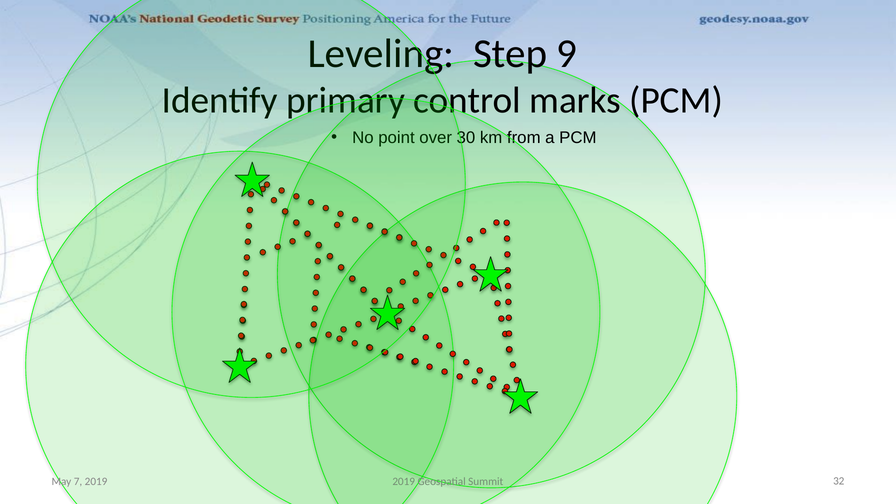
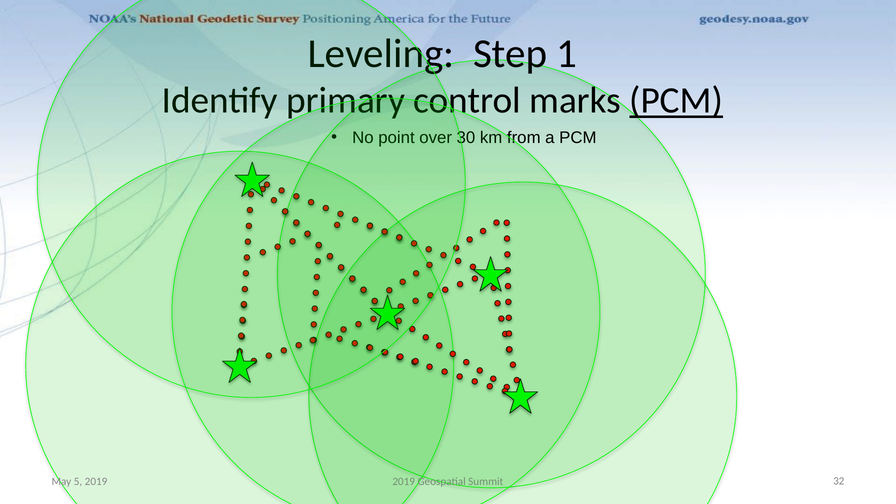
9: 9 -> 1 (567, 54)
PCM underline: none -> present (676, 101)
7: 7 -> 5 (78, 481)
